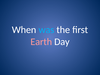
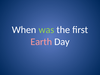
was colour: light blue -> light green (46, 30)
